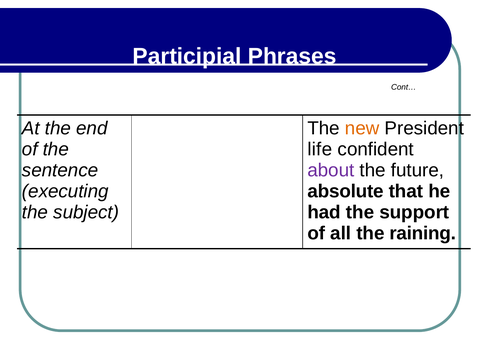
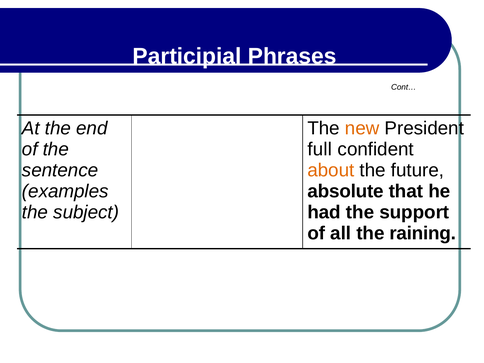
life: life -> full (320, 149)
about colour: purple -> orange (331, 170)
executing: executing -> examples (65, 191)
